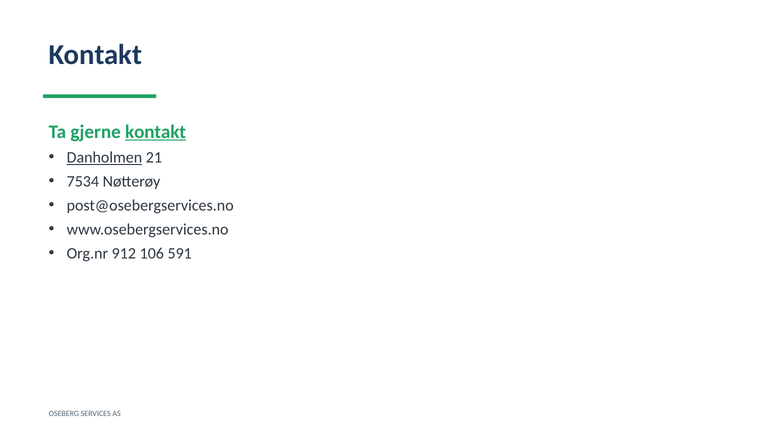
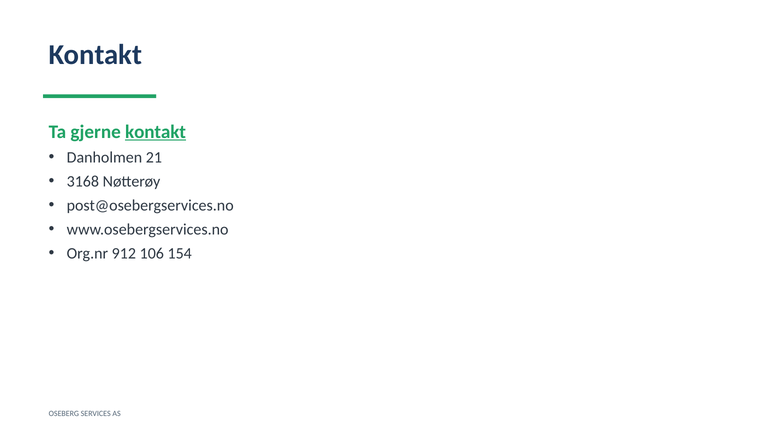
Danholmen underline: present -> none (104, 158)
7534: 7534 -> 3168 (83, 181)
591: 591 -> 154 (180, 253)
